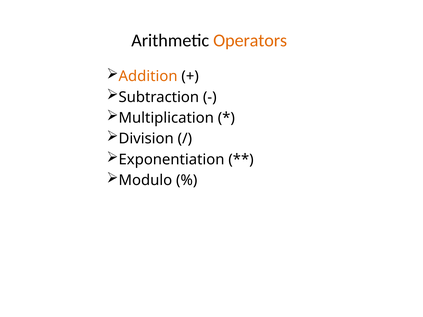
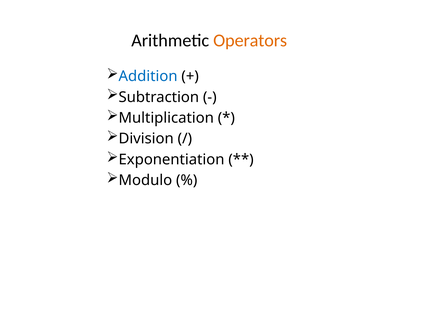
Addition colour: orange -> blue (148, 76)
